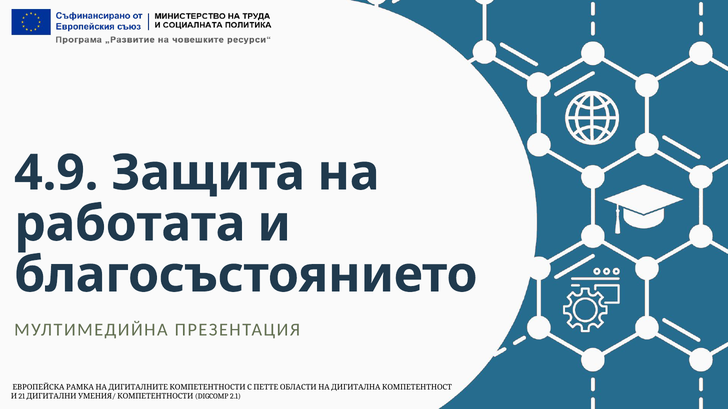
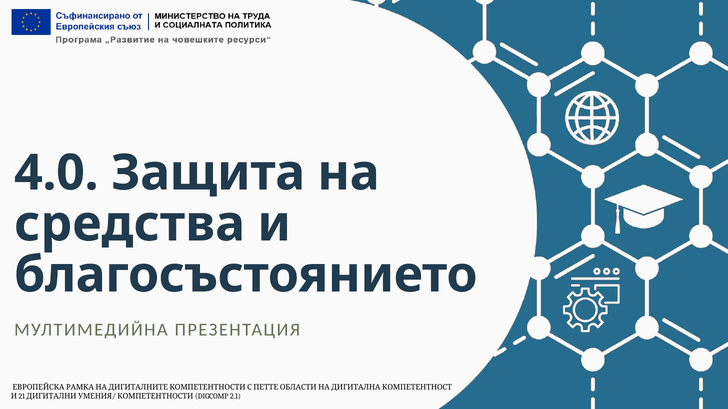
4.9: 4.9 -> 4.0 (56, 173)
работата: работата -> средства (130, 224)
